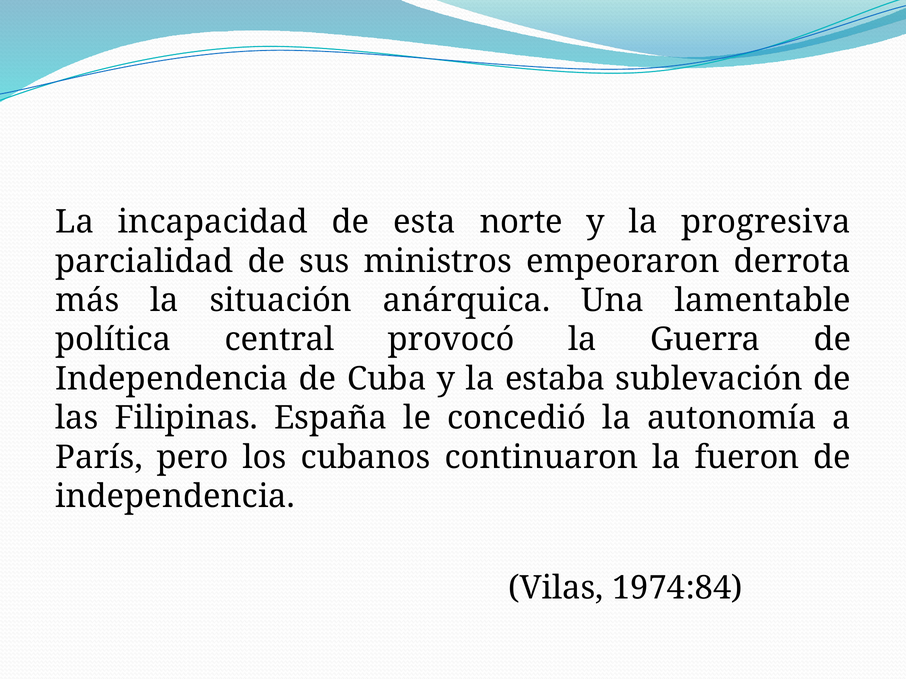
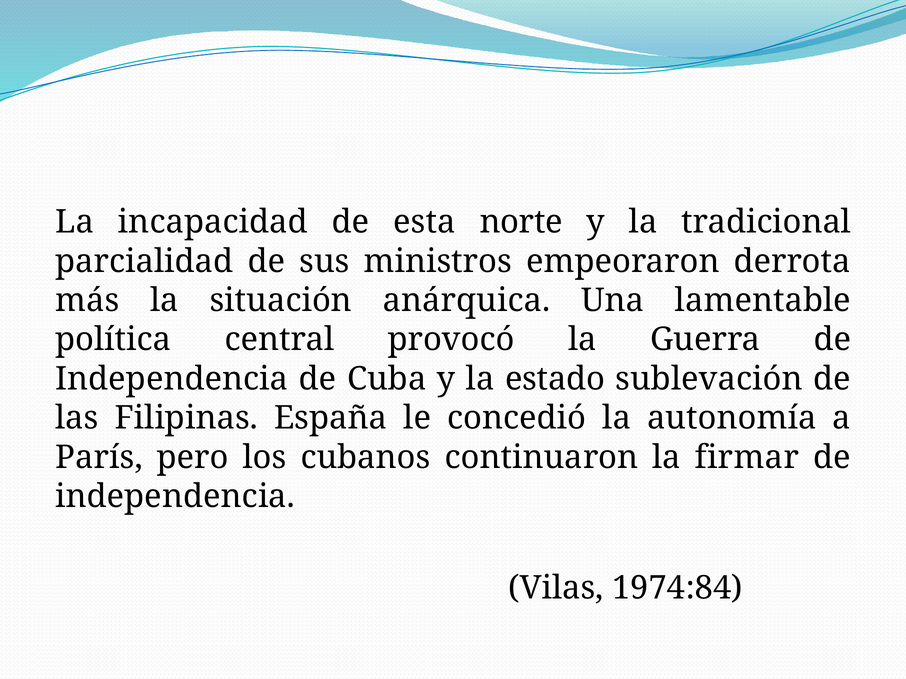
progresiva: progresiva -> tradicional (766, 222)
estaba: estaba -> estado (555, 379)
fueron: fueron -> firmar (747, 458)
